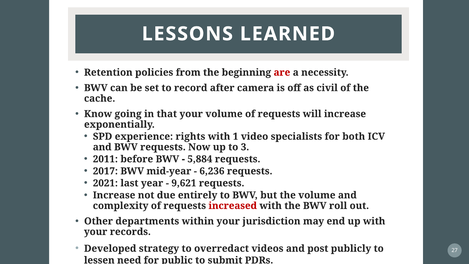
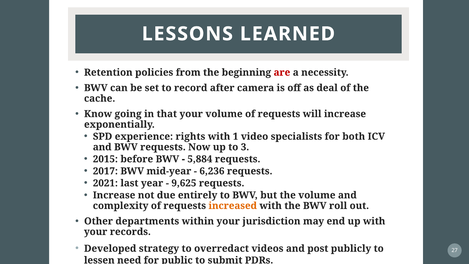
civil: civil -> deal (327, 88)
2011: 2011 -> 2015 (105, 159)
9,621: 9,621 -> 9,625 (184, 183)
increased colour: red -> orange (233, 206)
